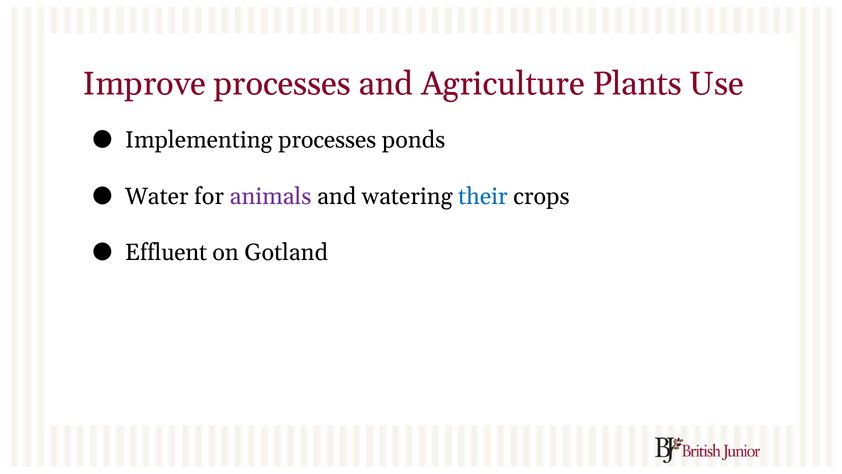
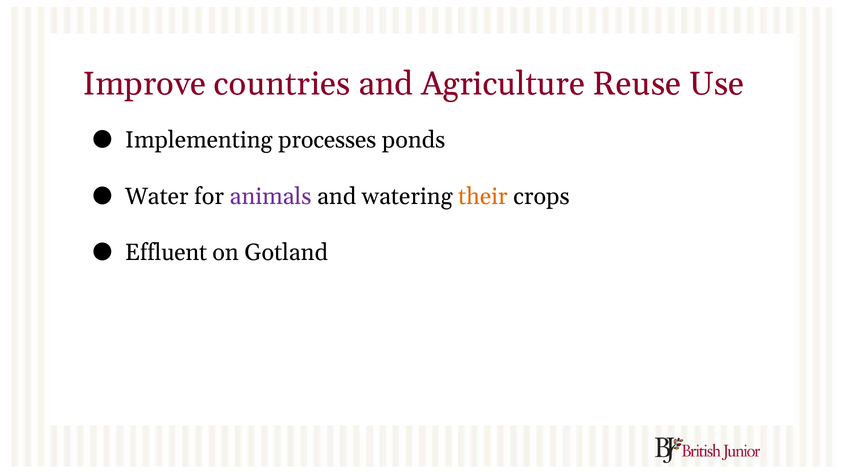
Improve processes: processes -> countries (282, 84)
Plants: Plants -> Reuse (637, 84)
their colour: blue -> orange (483, 196)
